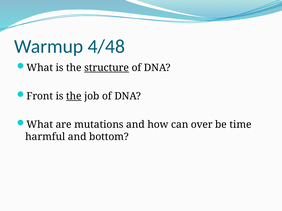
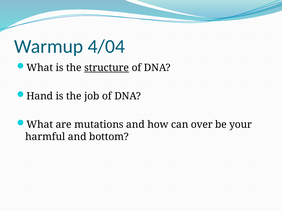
4/48: 4/48 -> 4/04 (106, 47)
Front: Front -> Hand (40, 96)
the underline: present -> none (74, 96)
time: time -> your (241, 125)
